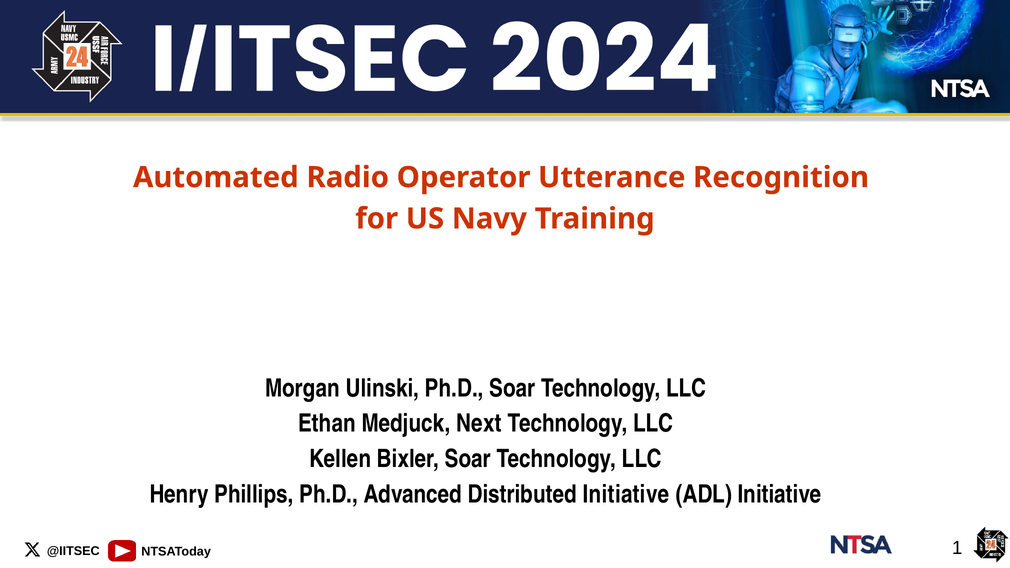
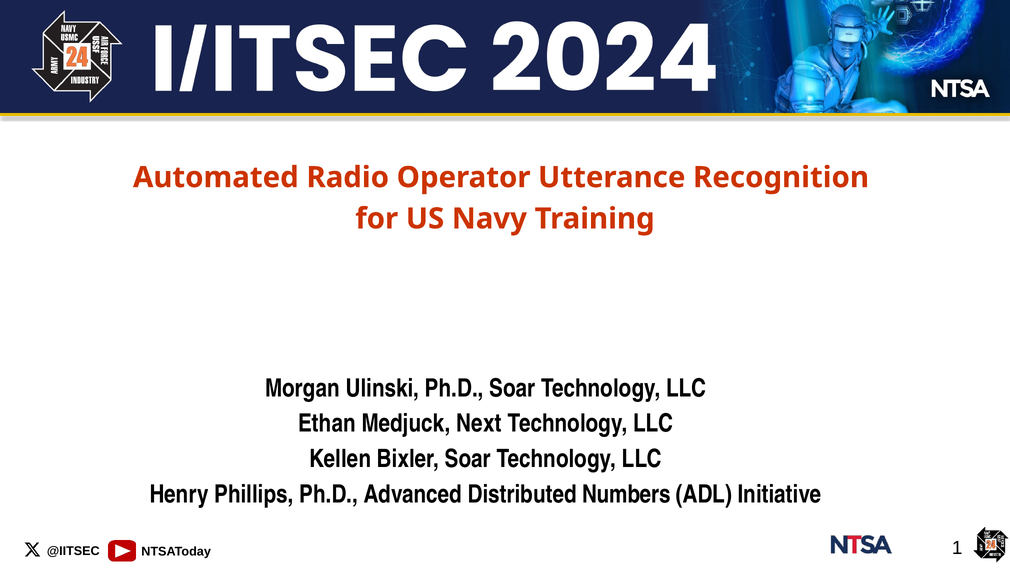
Distributed Initiative: Initiative -> Numbers (626, 494)
